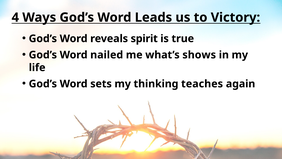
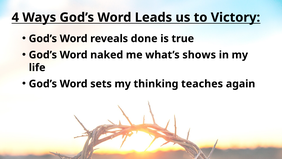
spirit: spirit -> done (144, 39)
nailed: nailed -> naked (107, 55)
